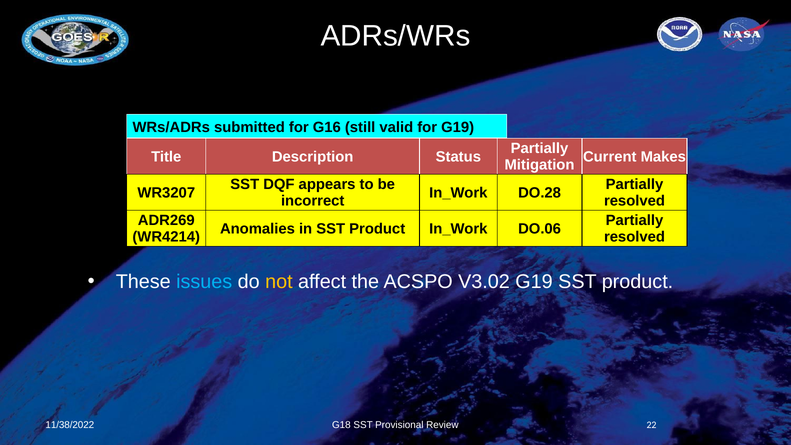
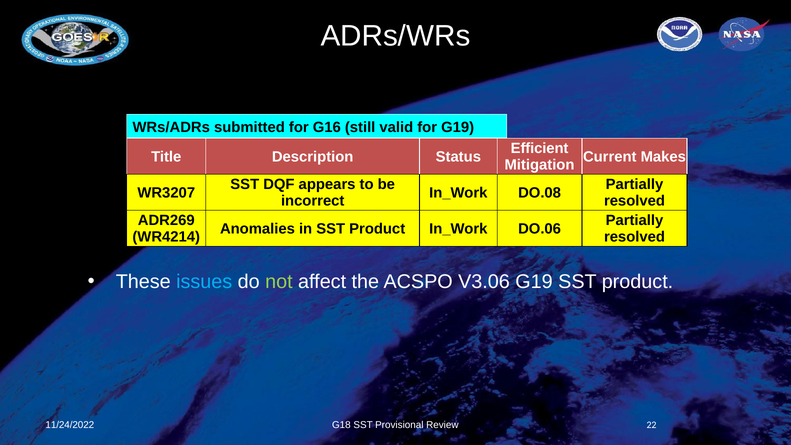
Partially: Partially -> Efficient (540, 148)
DO.28: DO.28 -> DO.08 (540, 193)
not colour: yellow -> light green (279, 282)
V3.02: V3.02 -> V3.06 (484, 282)
11/38/2022: 11/38/2022 -> 11/24/2022 (70, 425)
